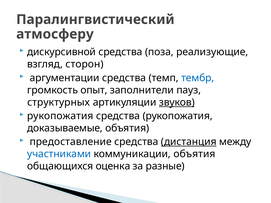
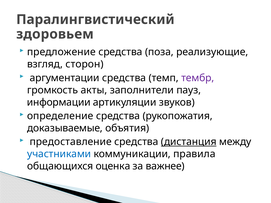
атмосферу: атмосферу -> здоровьем (55, 34)
дискурсивной: дискурсивной -> предложение (61, 52)
тембр colour: blue -> purple (198, 78)
опыт: опыт -> акты (94, 90)
структурных: структурных -> информации (59, 102)
звуков underline: present -> none (177, 102)
рукопожатия: рукопожатия -> определение (60, 116)
коммуникации объятия: объятия -> правила (194, 154)
разные: разные -> важнее (165, 166)
